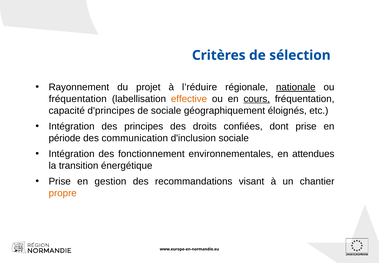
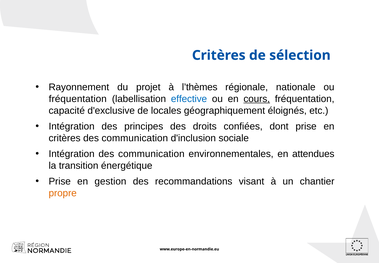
l’réduire: l’réduire -> l’thèmes (200, 87)
nationale underline: present -> none (296, 87)
effective colour: orange -> blue (189, 99)
d'principes: d'principes -> d'exclusive (111, 110)
de sociale: sociale -> locales (166, 110)
période: période -> critères (65, 138)
Intégration des fonctionnement: fonctionnement -> communication (151, 154)
